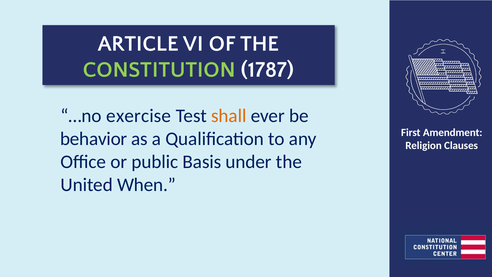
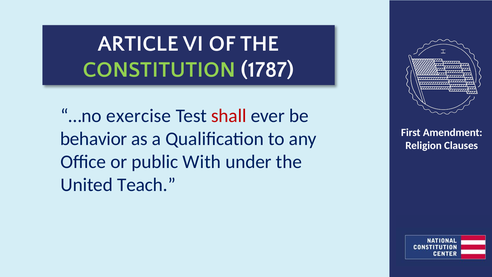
shall colour: orange -> red (229, 116)
Basis: Basis -> With (202, 162)
When: When -> Teach (146, 185)
